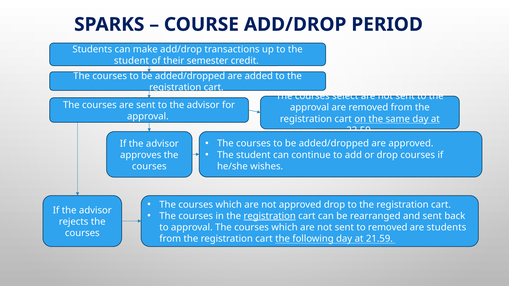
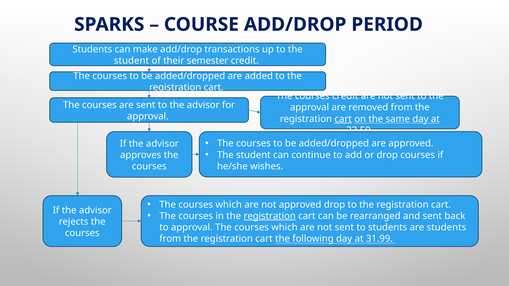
courses select: select -> credit (345, 96)
cart underline: none -> present (343, 119)
to removed: removed -> students (388, 228)
21.59: 21.59 -> 31.99 (379, 239)
